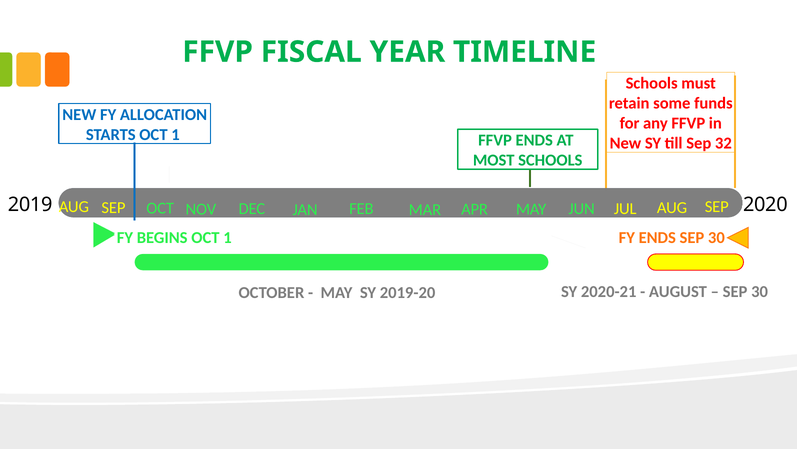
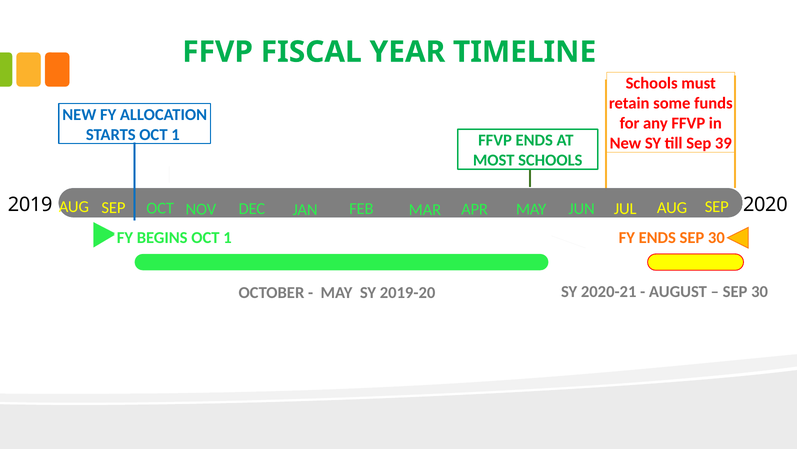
32: 32 -> 39 (723, 143)
